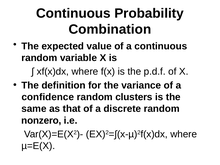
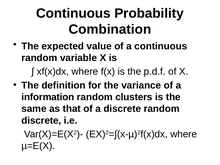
confidence: confidence -> information (48, 97)
nonzero: nonzero -> discrete (41, 120)
